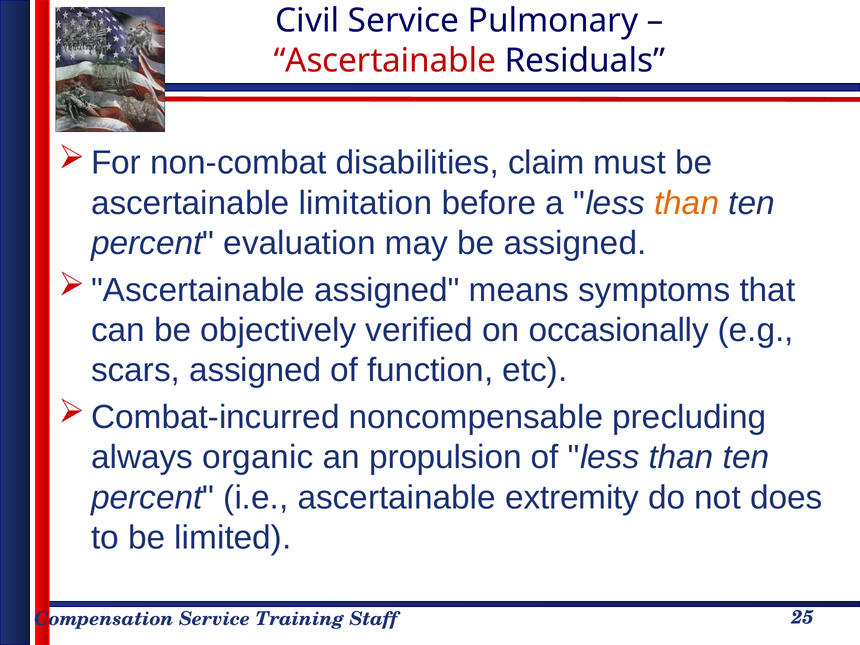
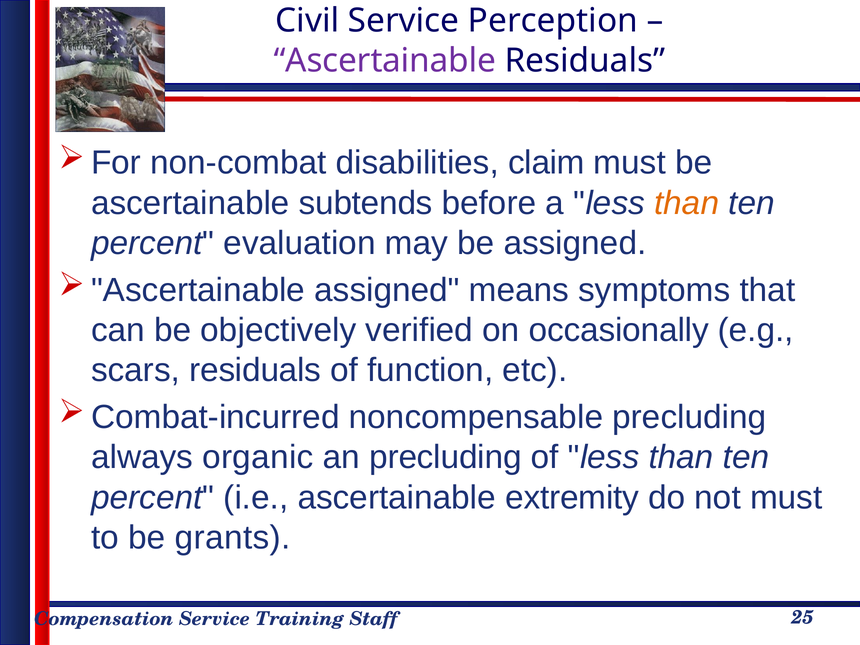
Pulmonary: Pulmonary -> Perception (553, 21)
Ascertainable colour: red -> purple (385, 61)
limitation: limitation -> subtends (366, 203)
scars assigned: assigned -> residuals (255, 370)
an propulsion: propulsion -> precluding (445, 457)
not does: does -> must (786, 498)
limited: limited -> grants (233, 538)
